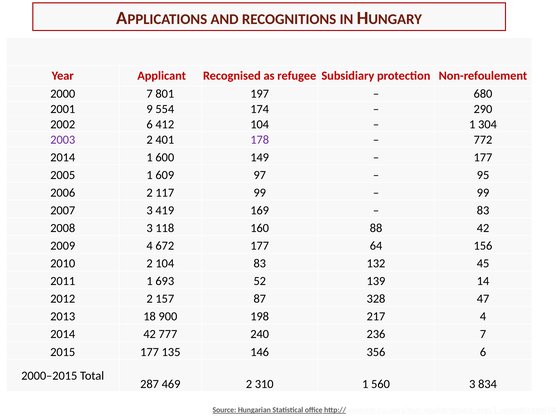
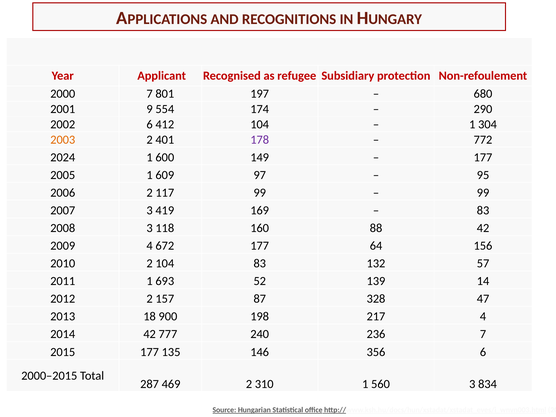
2003 colour: purple -> orange (63, 140)
2014: 2014 -> 2024 (63, 157)
45: 45 -> 57 (483, 264)
